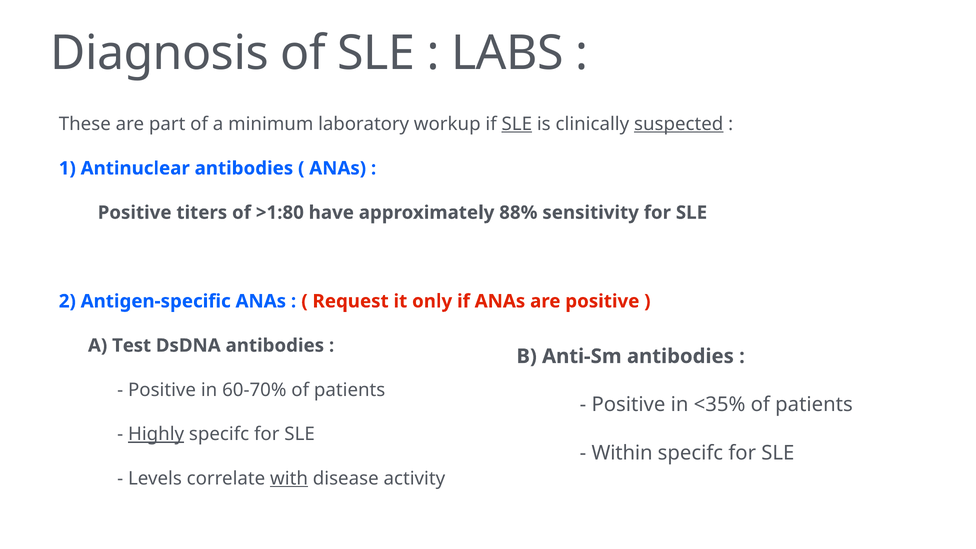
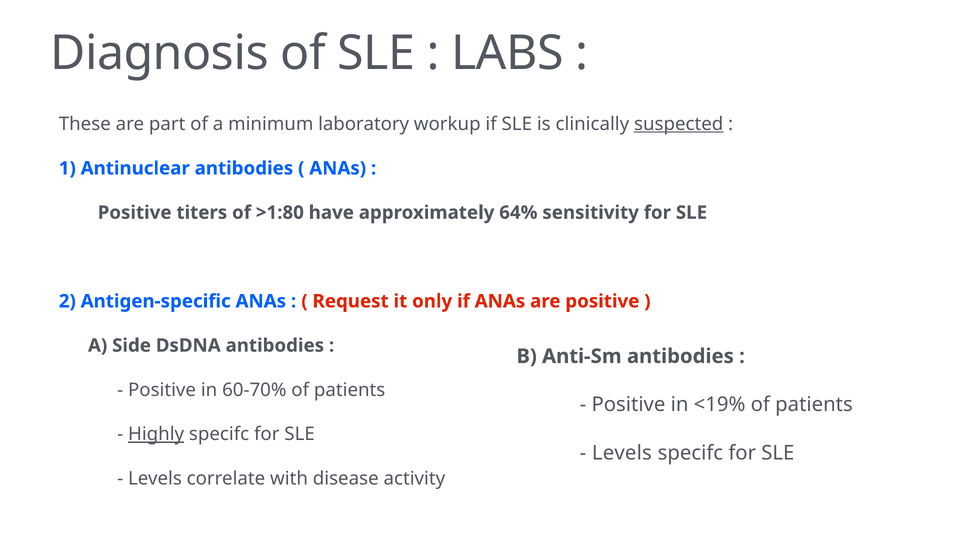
SLE underline: present -> none (517, 124)
88%: 88% -> 64% (518, 213)
Test: Test -> Side (132, 346)
<35%: <35% -> <19% (720, 405)
Within: Within -> Levels (622, 453)
with underline: present -> none (289, 478)
